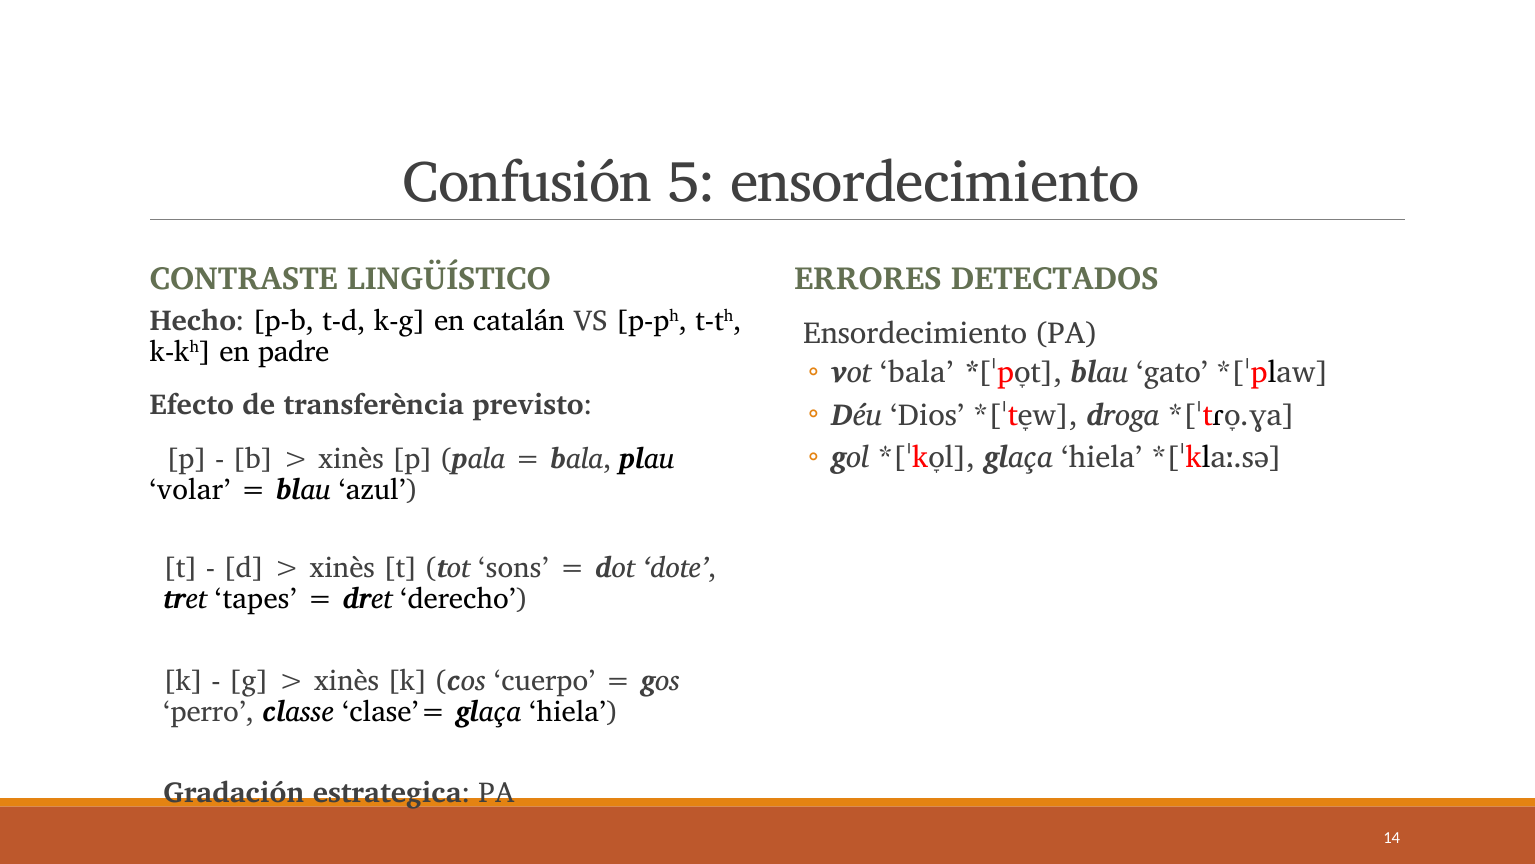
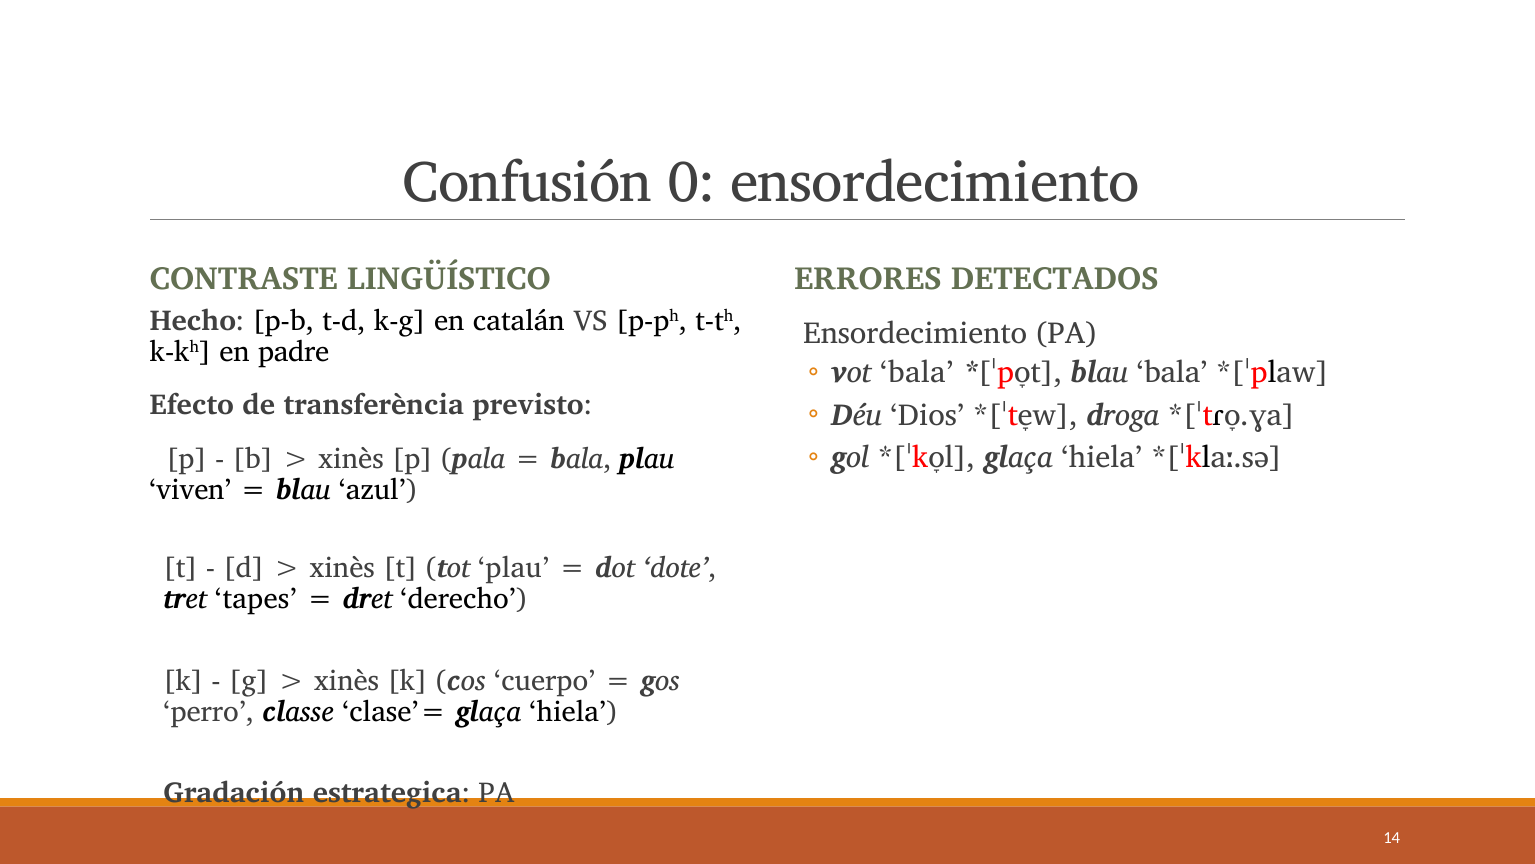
5: 5 -> 0 (692, 182)
blau gato: gato -> bala (1172, 372)
volar: volar -> viven (190, 490)
tot sons: sons -> plau (514, 568)
